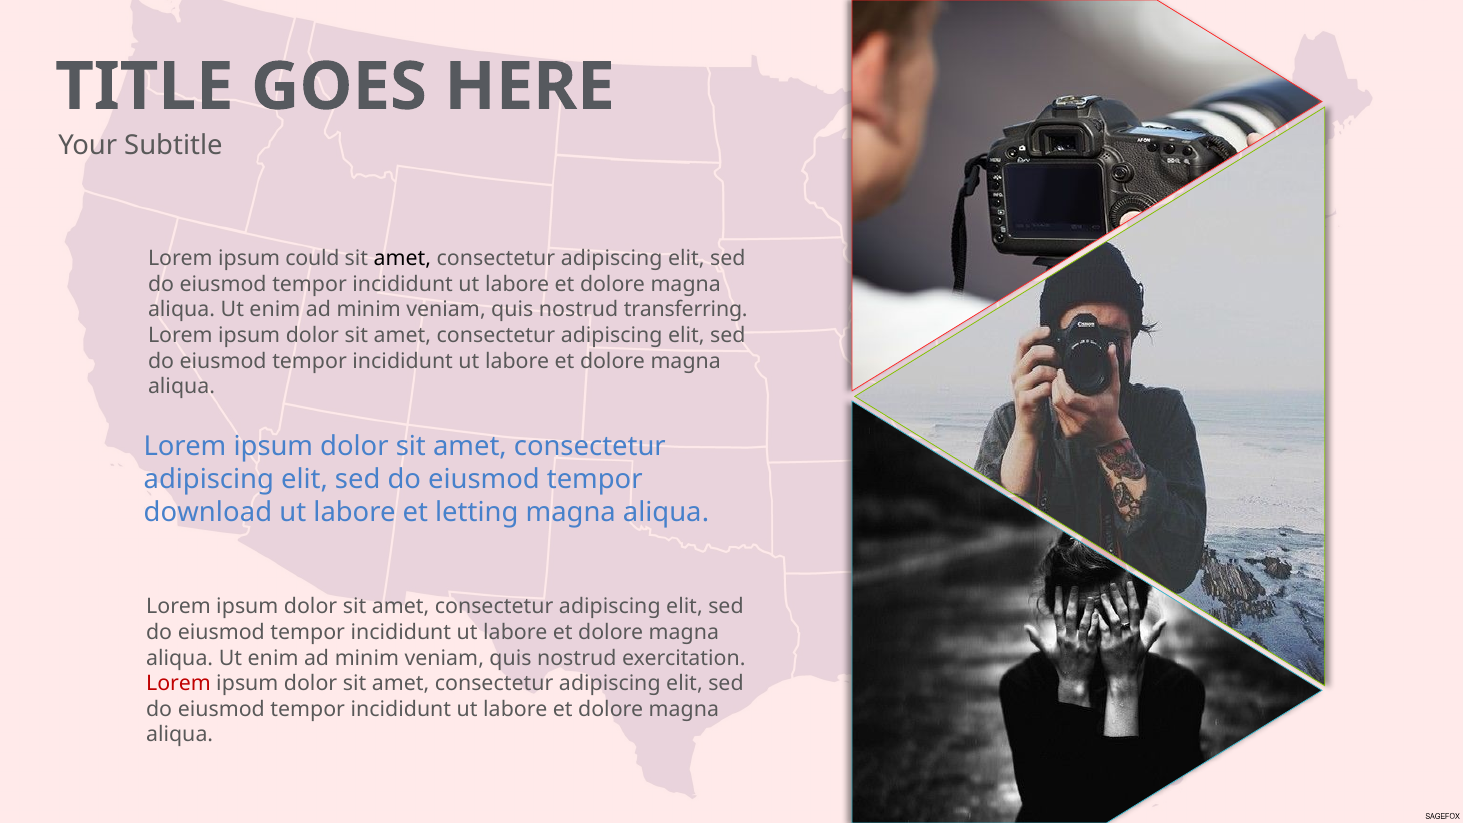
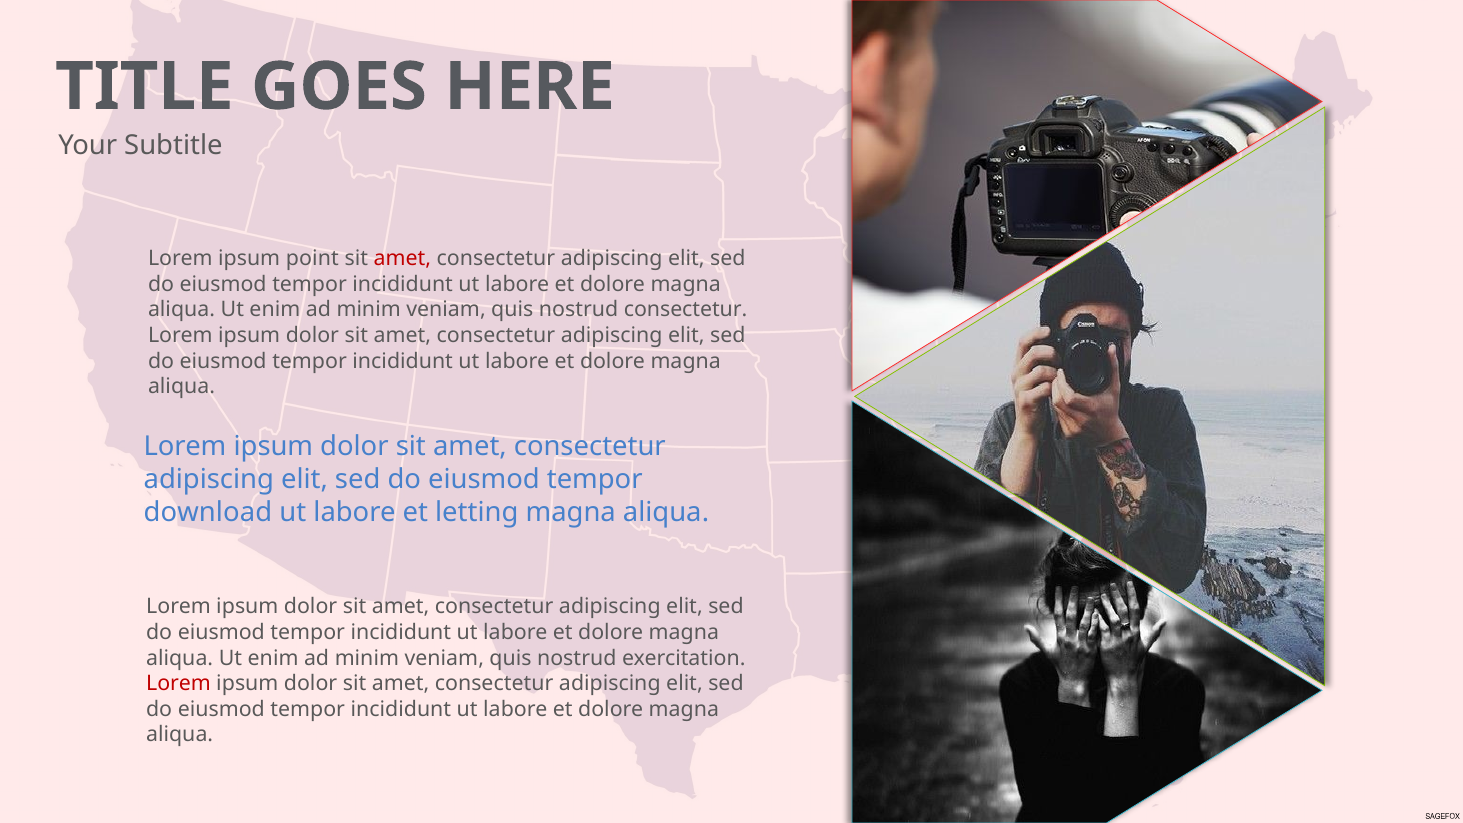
could: could -> point (312, 259)
amet colour: black -> red (402, 259)
nostrud transferring: transferring -> consectetur (686, 310)
